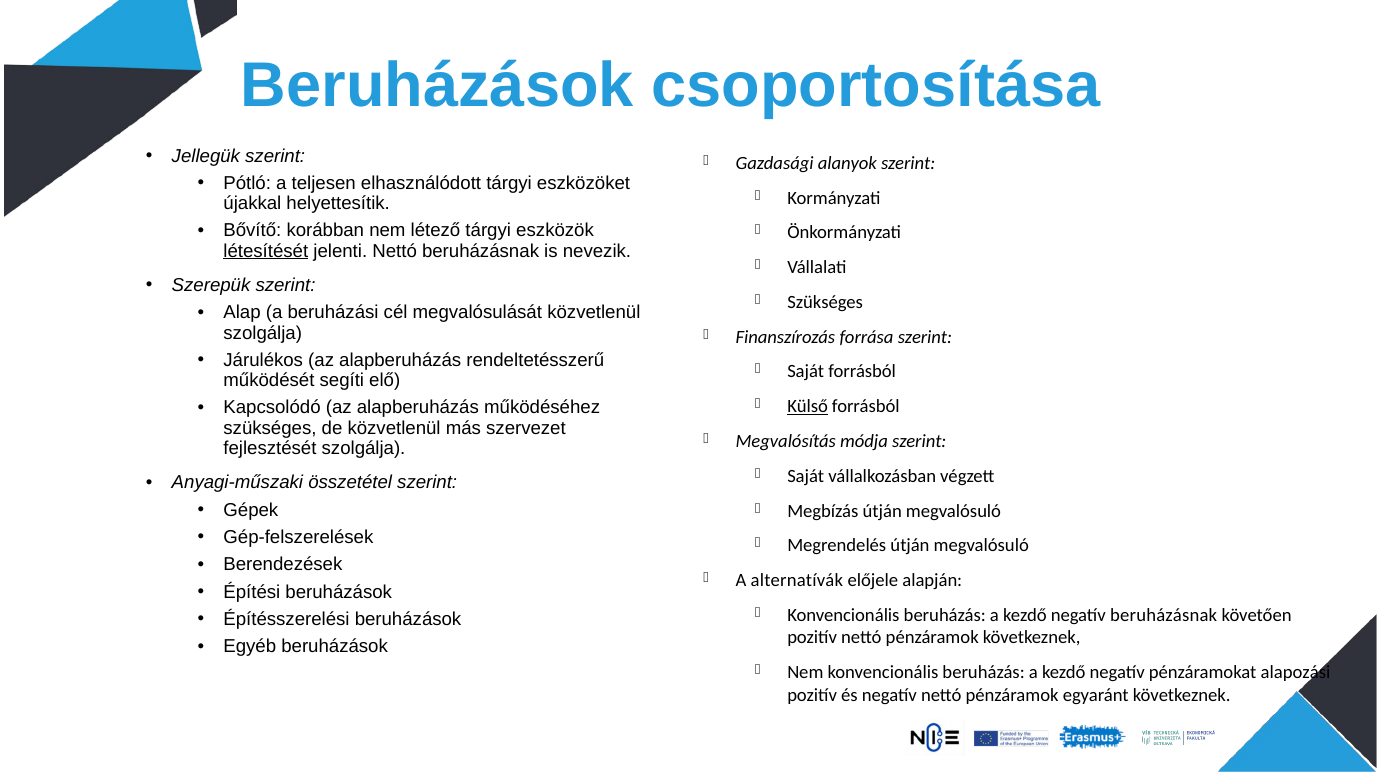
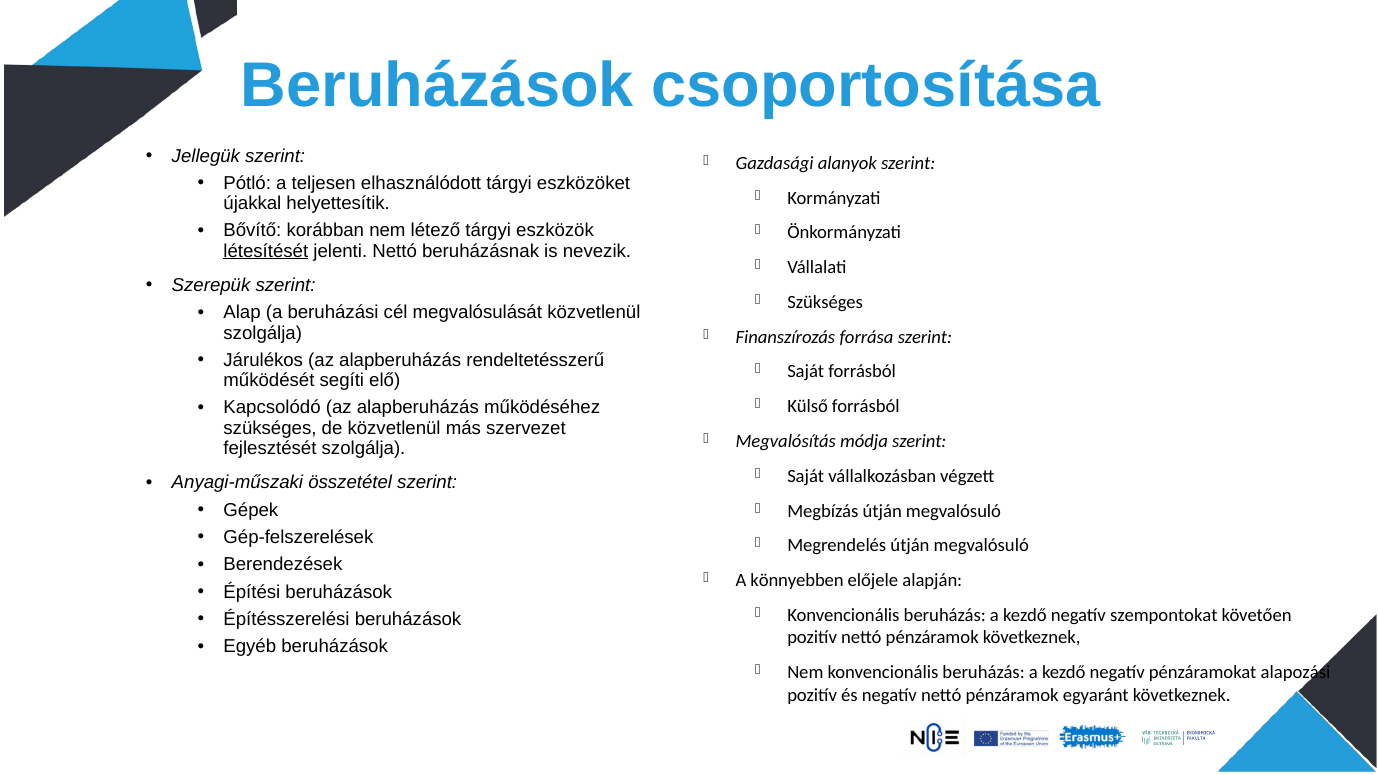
Külső underline: present -> none (808, 407)
alternatívák: alternatívák -> könnyebben (797, 581)
negatív beruházásnak: beruházásnak -> szempontokat (1164, 615)
